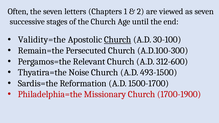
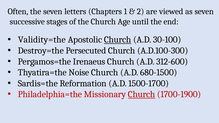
Remain=the: Remain=the -> Destroy=the (41, 51)
Relevant: Relevant -> Irenaeus (89, 62)
493-1500: 493-1500 -> 680-1500 (159, 73)
Church underline: none -> present (142, 94)
